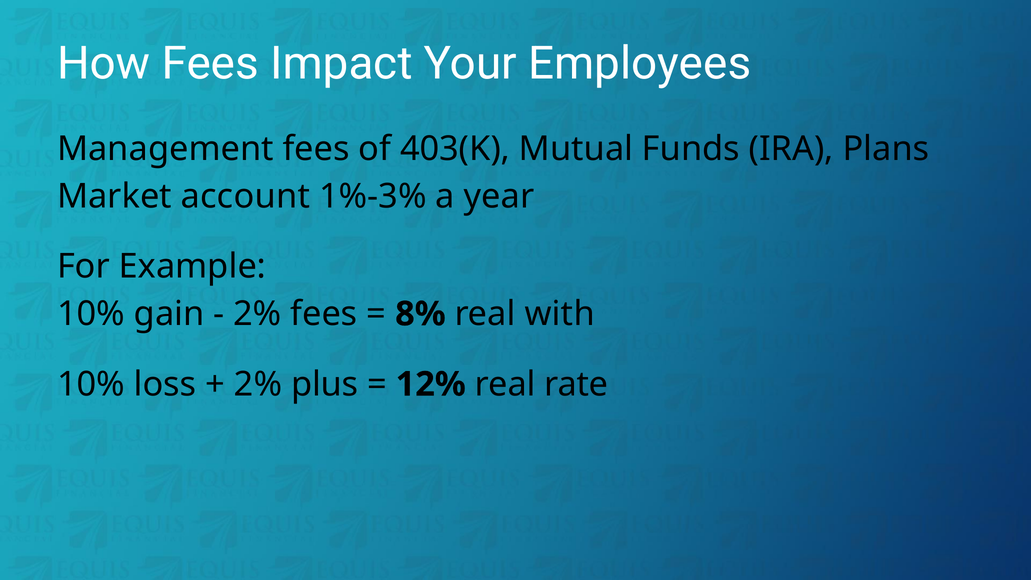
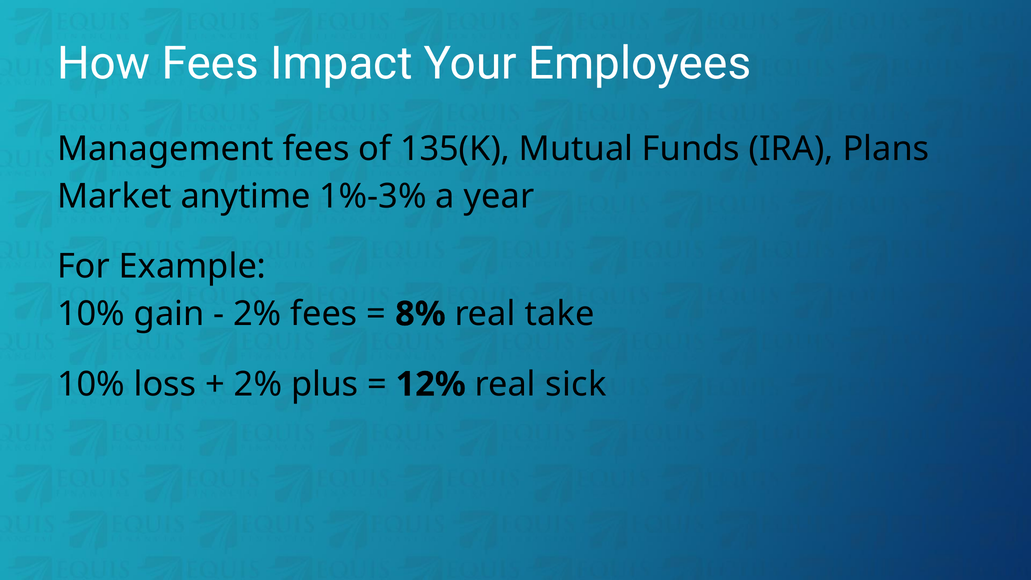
403(K: 403(K -> 135(K (455, 149)
account: account -> anytime (246, 196)
with: with -> take (560, 314)
rate: rate -> sick (576, 384)
